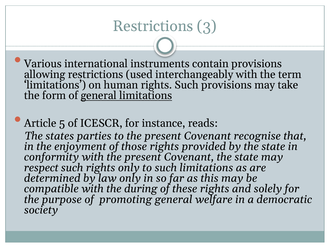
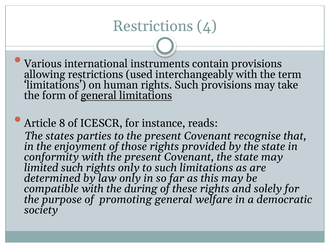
3: 3 -> 4 (207, 26)
5: 5 -> 8 (62, 123)
respect: respect -> limited (41, 167)
